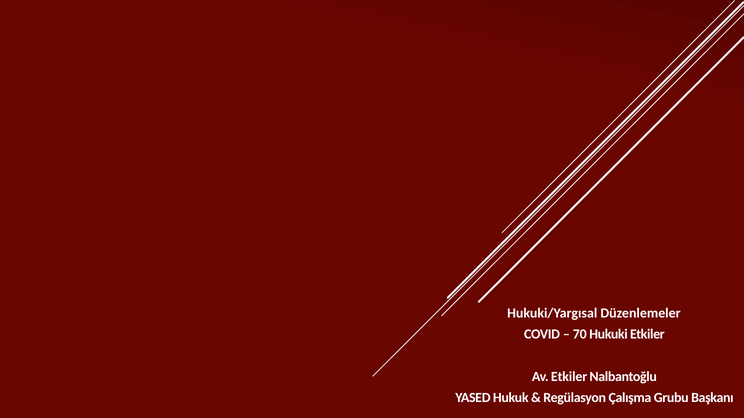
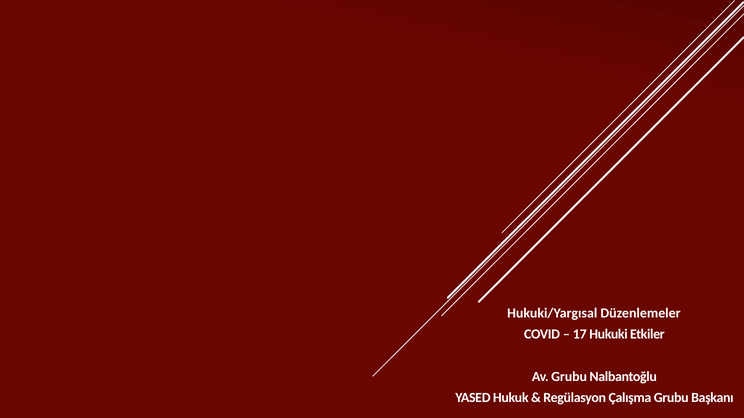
70: 70 -> 17 (580, 335)
Av Etkiler: Etkiler -> Grubu (569, 377)
